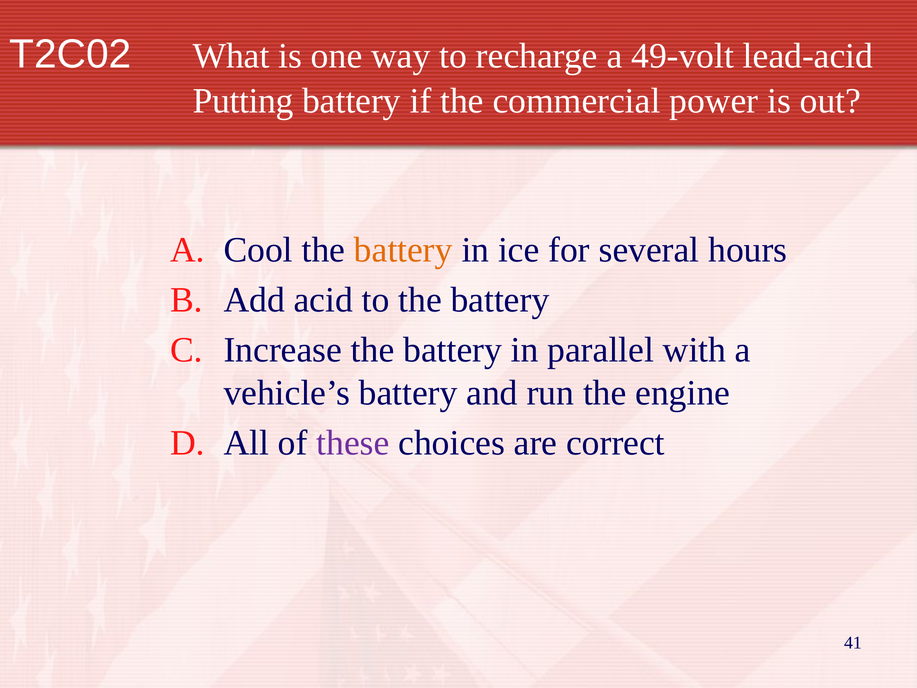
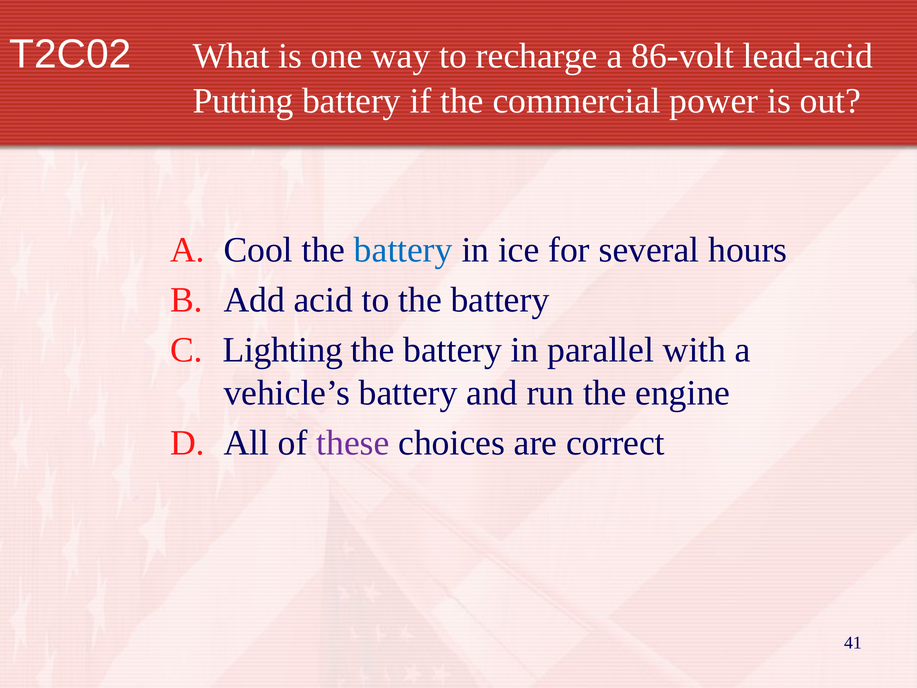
49-volt: 49-volt -> 86-volt (683, 56)
battery colour: orange -> blue (403, 250)
Increase: Increase -> Lighting (283, 350)
